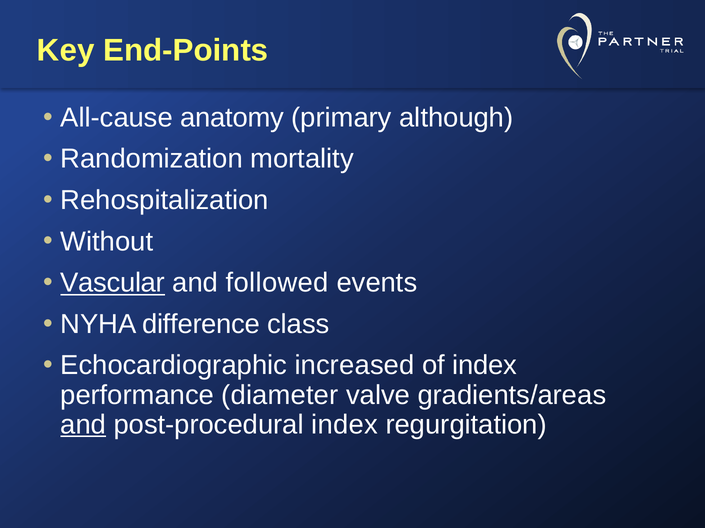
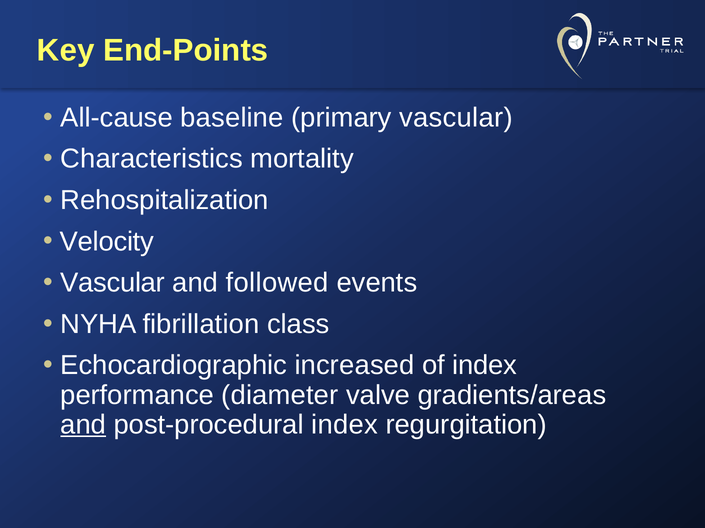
anatomy: anatomy -> baseline (232, 118)
primary although: although -> vascular (456, 118)
Randomization: Randomization -> Characteristics (152, 159)
Without: Without -> Velocity (107, 242)
Vascular underline: present -> none (113, 283)
difference: difference -> fibrillation (201, 325)
